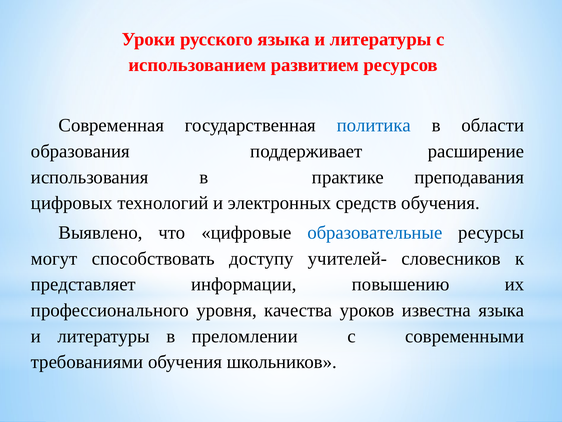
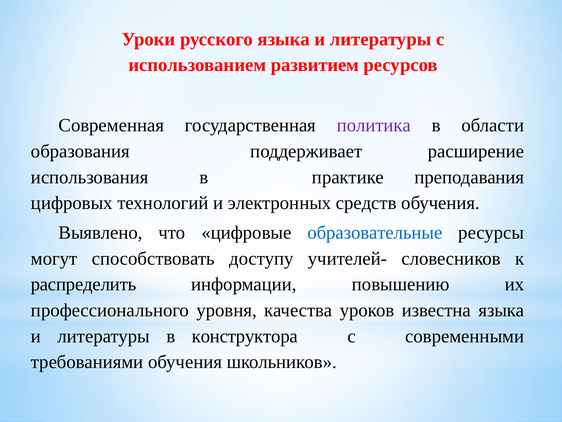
политика colour: blue -> purple (374, 125)
представляет: представляет -> распределить (83, 284)
преломлении: преломлении -> конструктора (245, 336)
